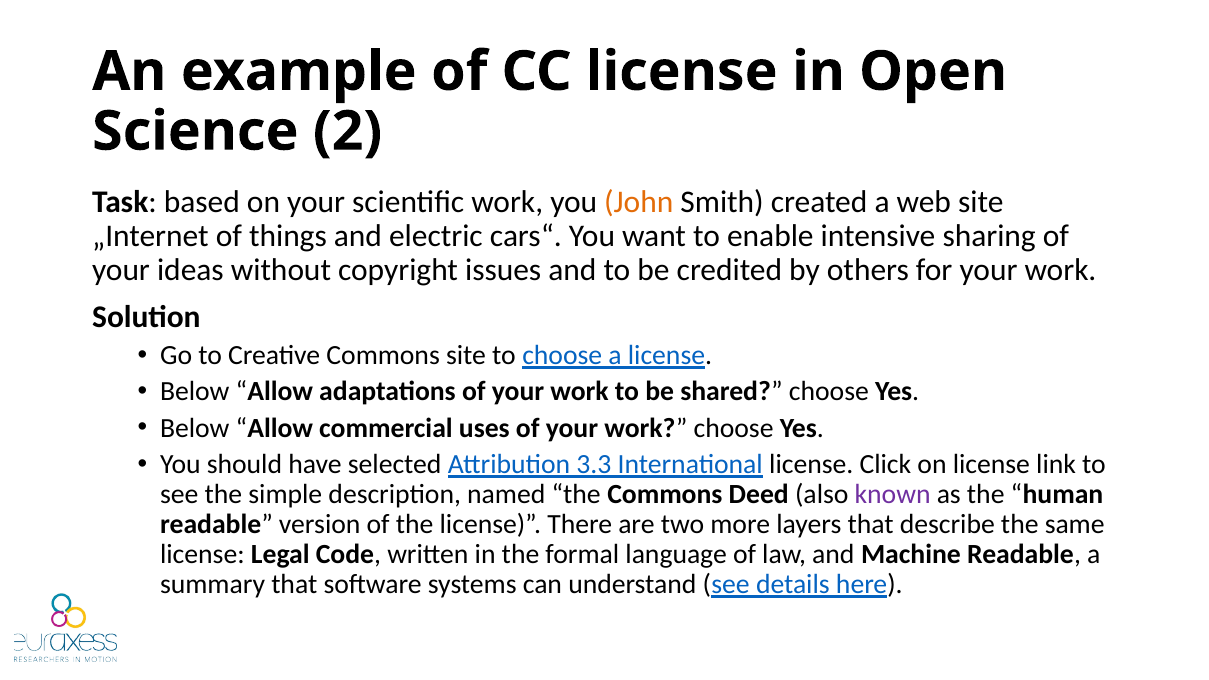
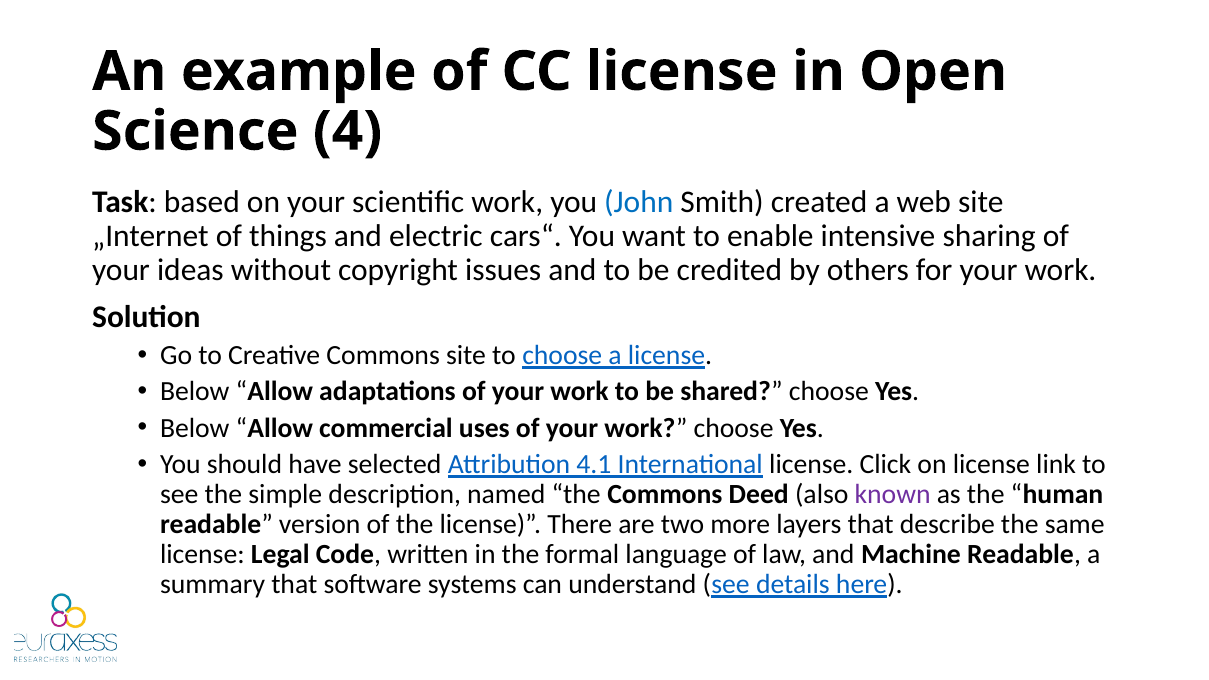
2: 2 -> 4 (348, 131)
John colour: orange -> blue (639, 202)
3.3: 3.3 -> 4.1 (594, 465)
